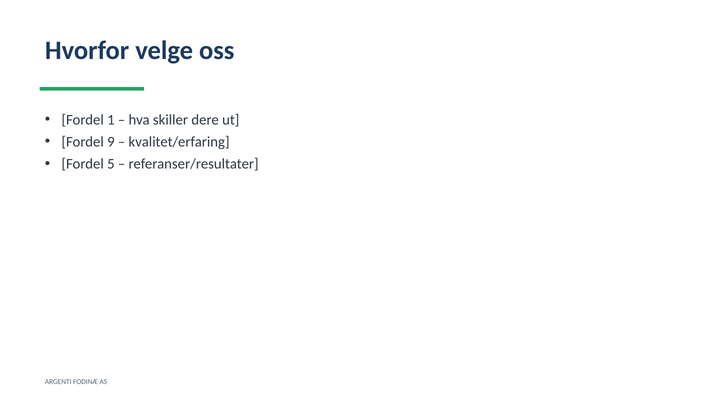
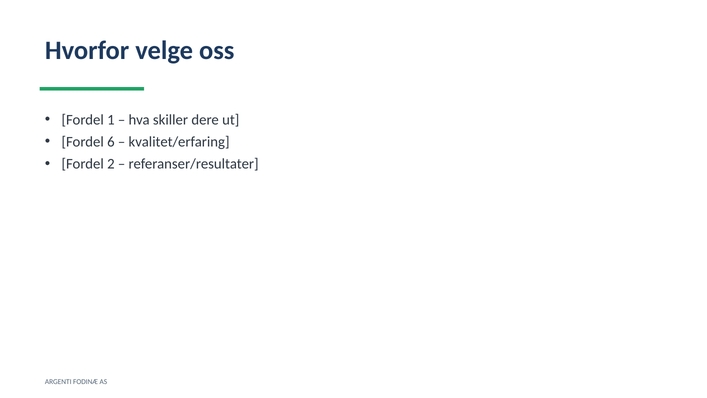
9: 9 -> 6 (111, 142)
5: 5 -> 2 (111, 164)
